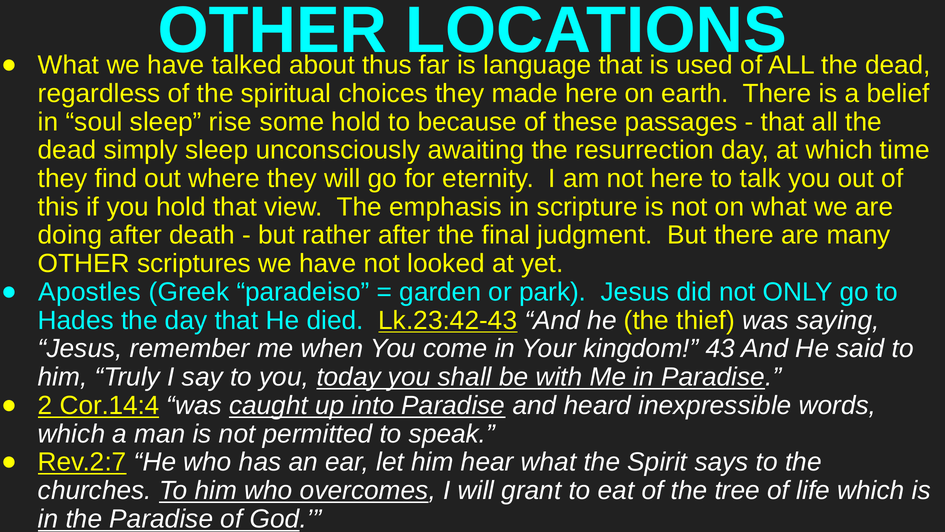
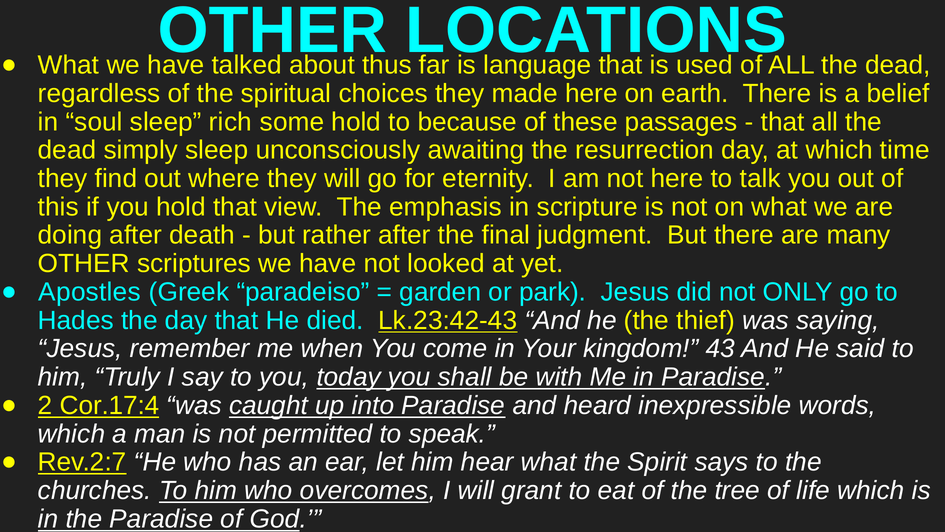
rise: rise -> rich (230, 122)
Cor.14:4: Cor.14:4 -> Cor.17:4 (110, 405)
